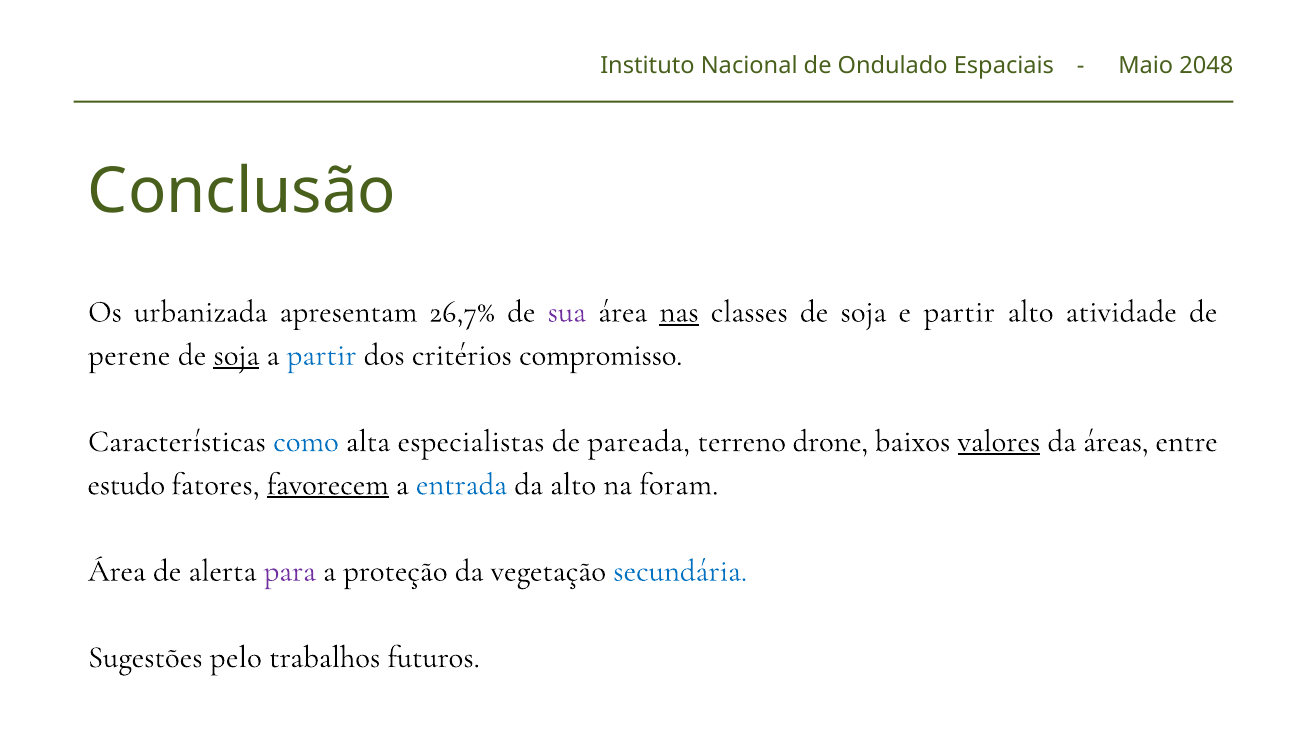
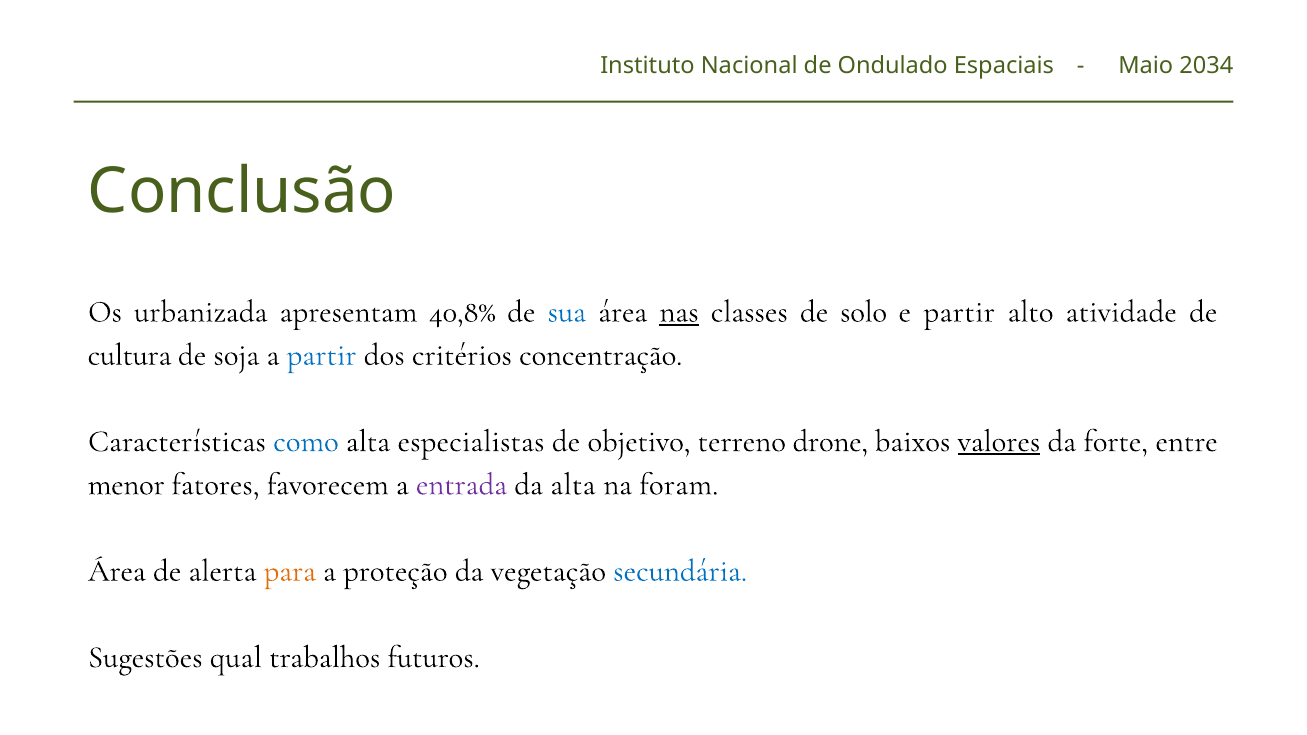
2048: 2048 -> 2034 (1206, 66)
26,7%: 26,7% -> 40,8% (462, 311)
sua colour: purple -> blue (567, 311)
classes de soja: soja -> solo (864, 311)
perene: perene -> cultura (130, 355)
soja underline: present -> none (236, 355)
compromisso: compromisso -> concentração (601, 355)
pareada: pareada -> objetivo (639, 441)
áreas: áreas -> forte (1116, 441)
estudo: estudo -> menor (126, 484)
favorecem underline: present -> none (328, 484)
entrada colour: blue -> purple (462, 484)
da alto: alto -> alta (573, 484)
para colour: purple -> orange (290, 571)
pelo: pelo -> qual (236, 657)
